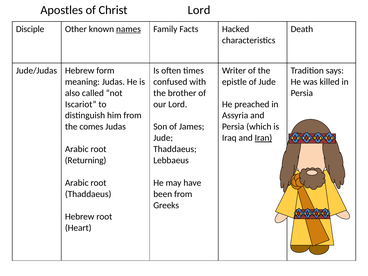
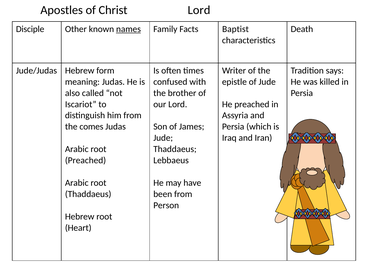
Hacked: Hacked -> Baptist (236, 29)
Iran underline: present -> none (263, 138)
Returning: Returning -> Preached (85, 160)
Greeks: Greeks -> Person (166, 205)
